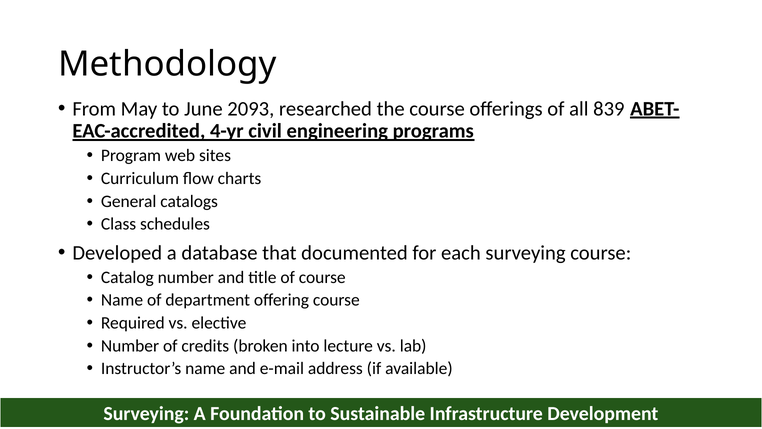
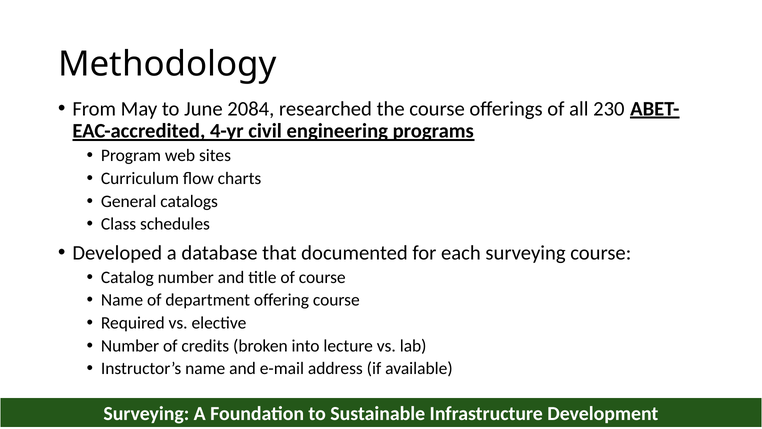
2093: 2093 -> 2084 (251, 109)
839: 839 -> 230 (609, 109)
